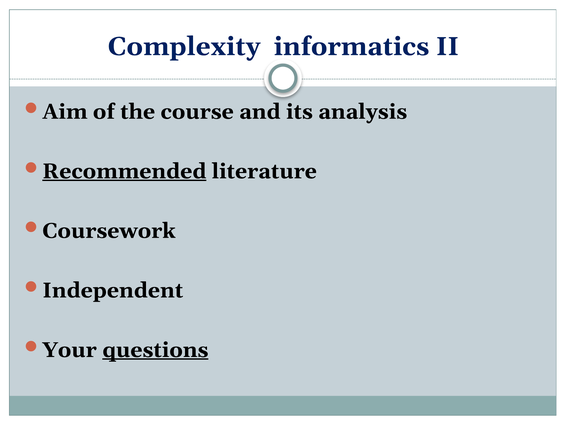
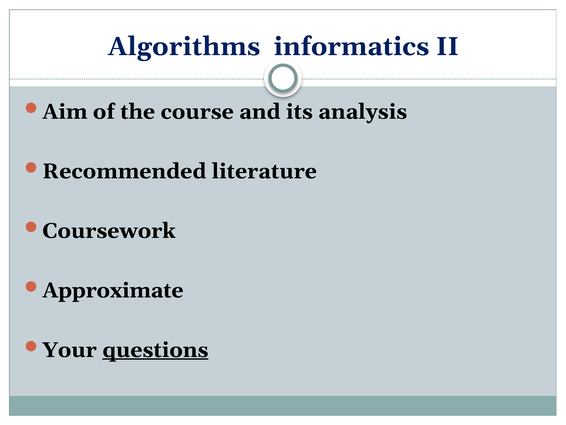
Complexity: Complexity -> Algorithms (184, 46)
Recommended underline: present -> none (124, 171)
Independent: Independent -> Approximate (113, 290)
